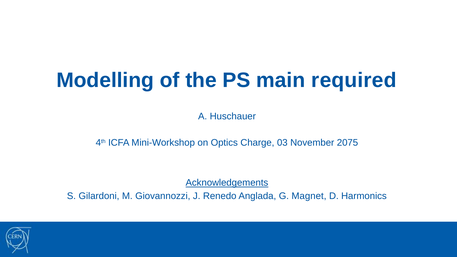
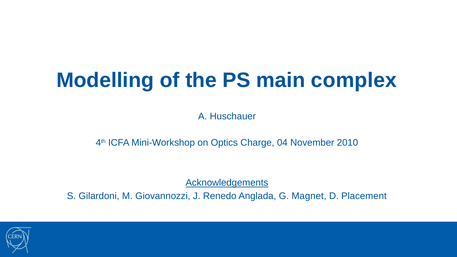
required: required -> complex (354, 80)
03: 03 -> 04 (282, 143)
2075: 2075 -> 2010 (347, 143)
Harmonics: Harmonics -> Placement (364, 196)
